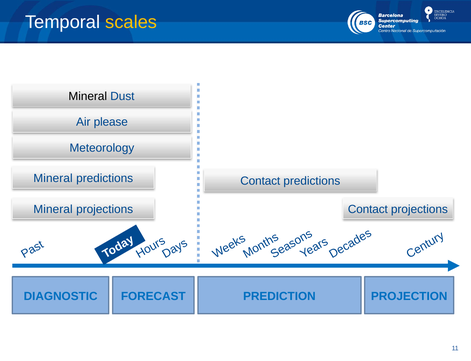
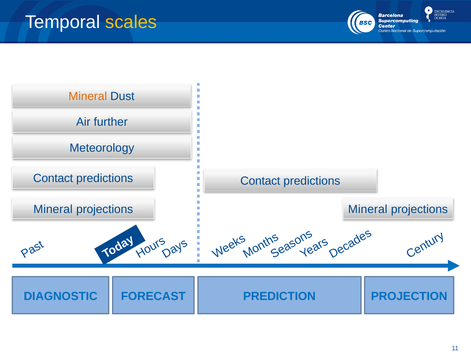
Mineral colour: black -> orange (88, 96)
please: please -> further (111, 122)
Mineral: Mineral -> Contact (53, 178)
Contact: Contact -> Mineral (368, 210)
